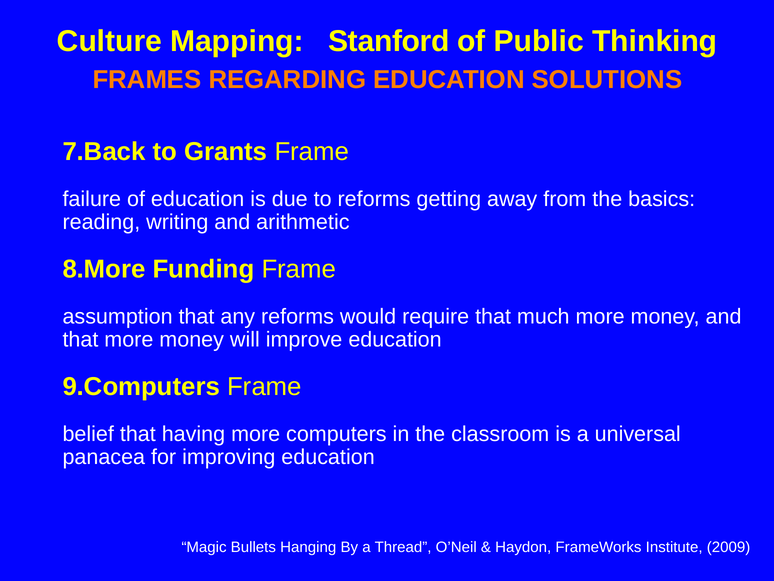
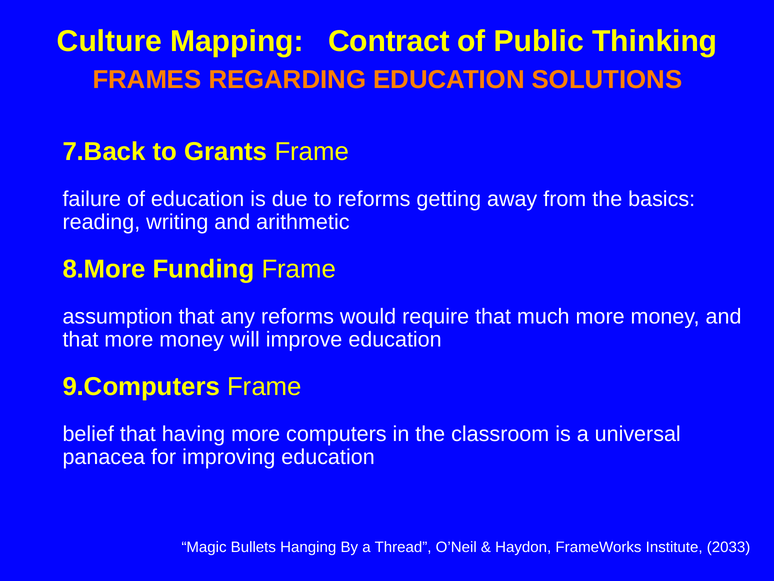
Stanford: Stanford -> Contract (389, 41)
2009: 2009 -> 2033 (729, 547)
